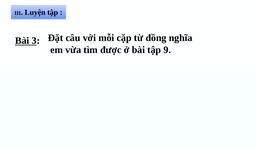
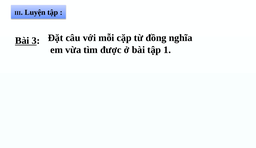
9: 9 -> 1 (167, 50)
